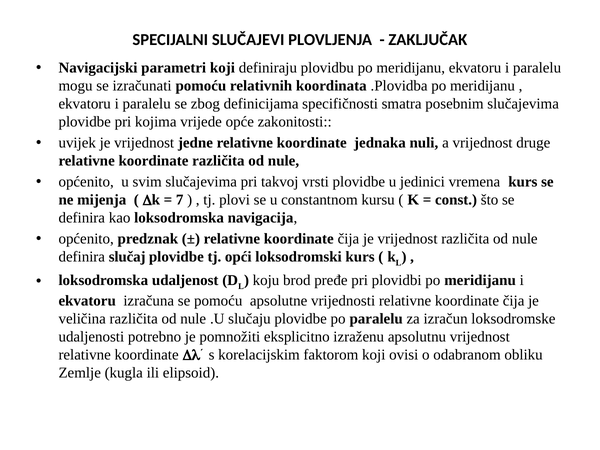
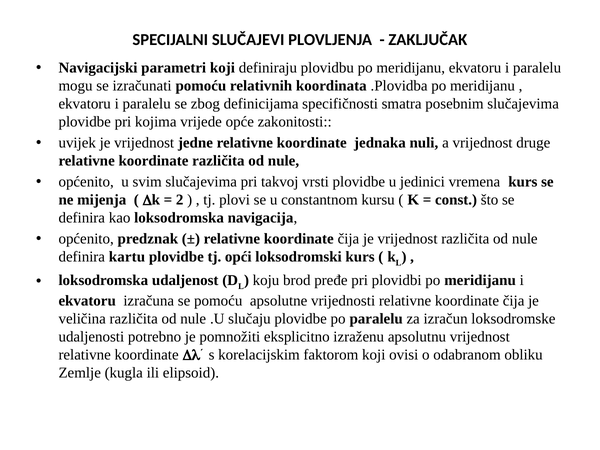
7: 7 -> 2 (180, 200)
slučaj: slučaj -> kartu (127, 257)
